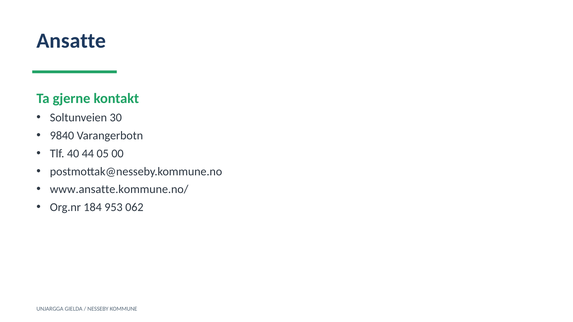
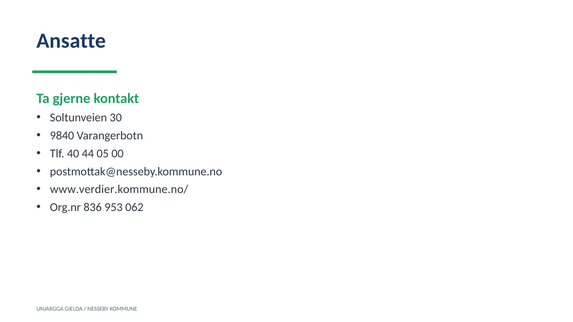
www.ansatte.kommune.no/: www.ansatte.kommune.no/ -> www.verdier.kommune.no/ (119, 189)
184: 184 -> 836 (93, 207)
